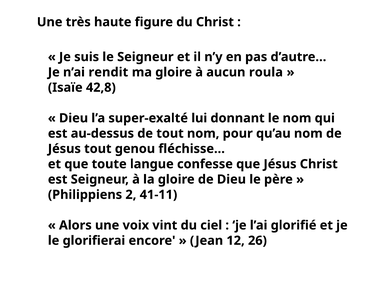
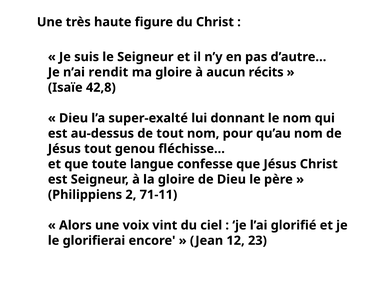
roula: roula -> récits (266, 72)
41-11: 41-11 -> 71-11 (158, 195)
26: 26 -> 23 (257, 241)
